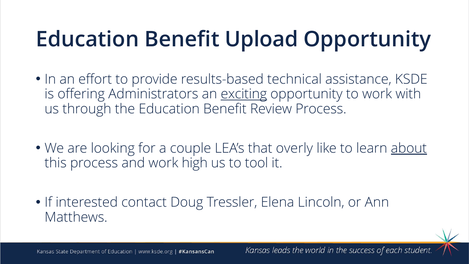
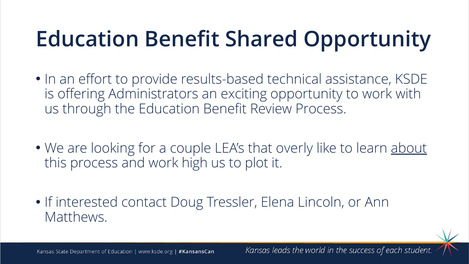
Upload: Upload -> Shared (261, 39)
exciting underline: present -> none (244, 94)
tool: tool -> plot (257, 163)
